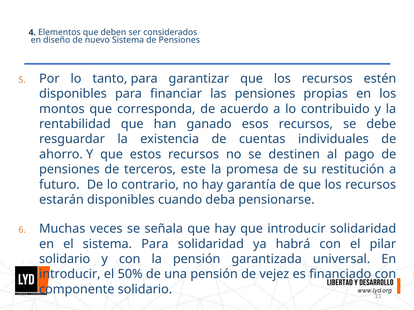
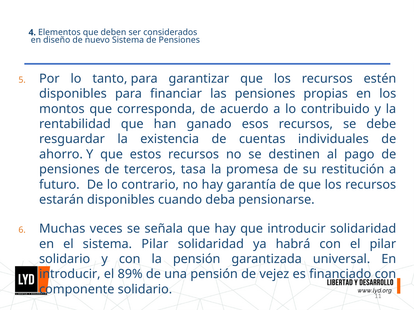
este: este -> tasa (193, 170)
sistema Para: Para -> Pilar (155, 244)
50%: 50% -> 89% (130, 275)
